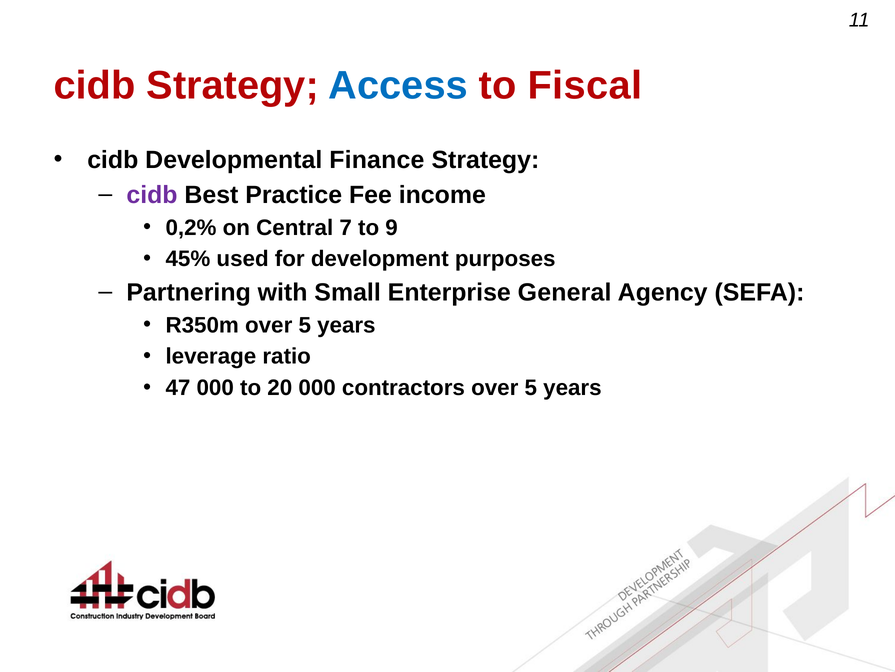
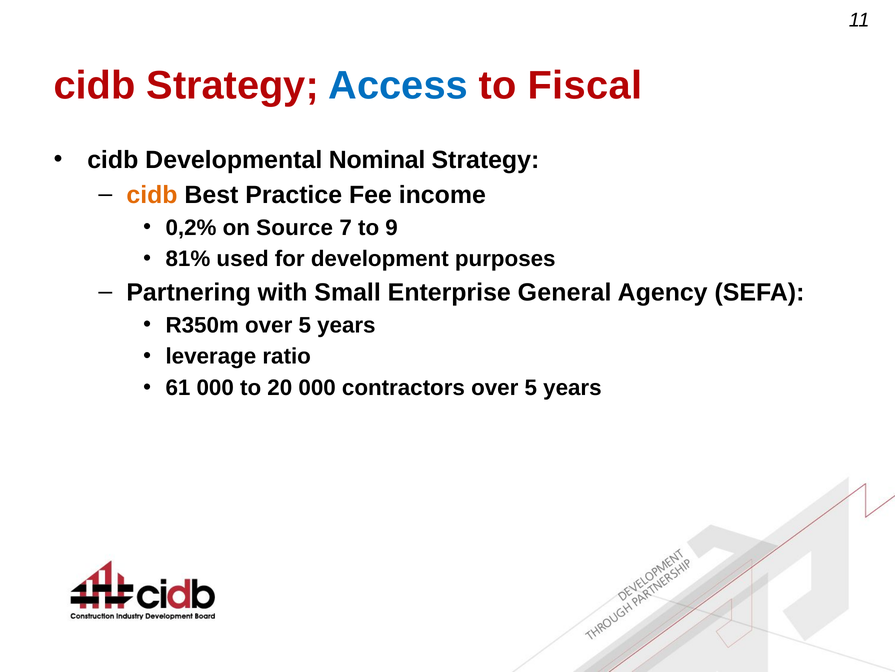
Finance: Finance -> Nominal (377, 160)
cidb colour: purple -> orange (152, 195)
Central: Central -> Source (295, 227)
45%: 45% -> 81% (188, 259)
47: 47 -> 61 (178, 387)
